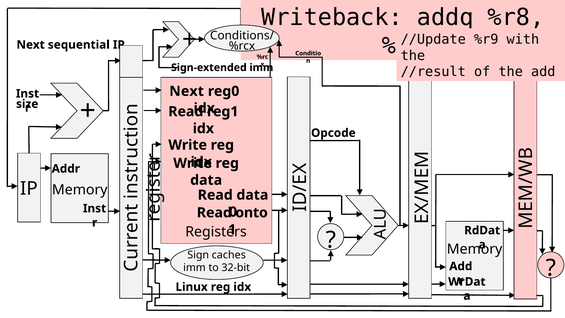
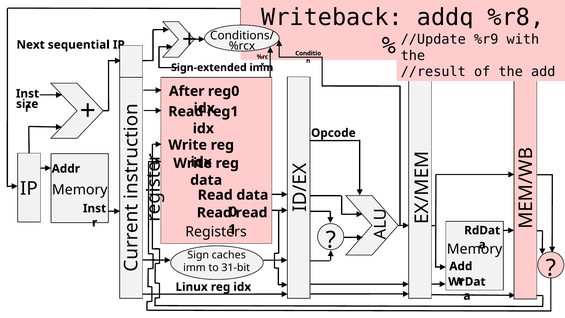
Next: Next -> After (187, 91)
Read onto: onto -> read (252, 213)
32-bit: 32-bit -> 31-bit (236, 268)
